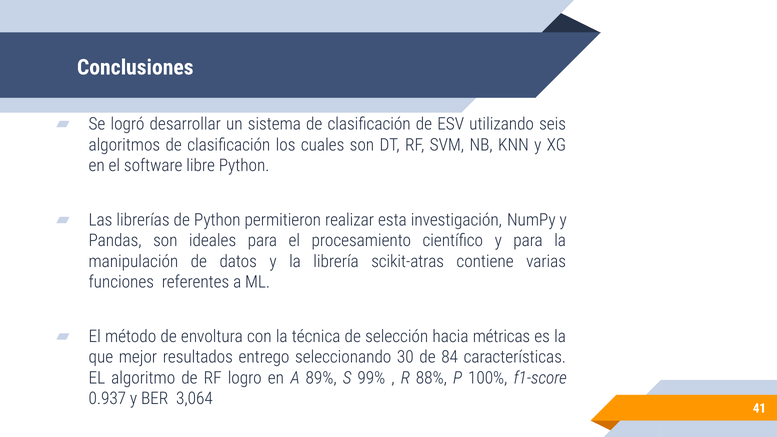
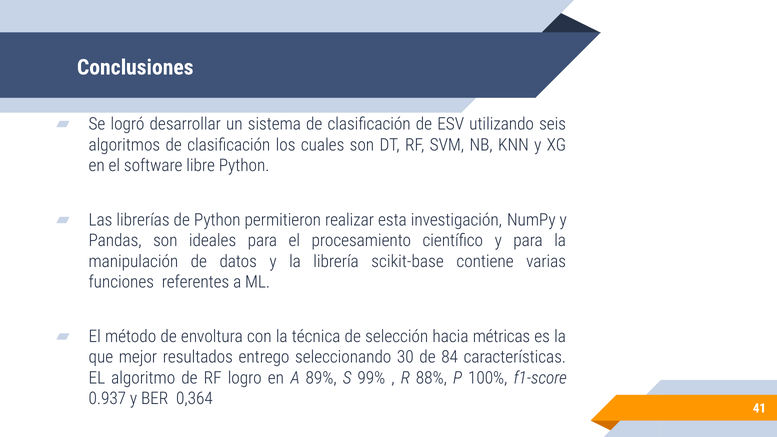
scikit-atras: scikit-atras -> scikit-base (408, 262)
3,064: 3,064 -> 0,364 (194, 399)
